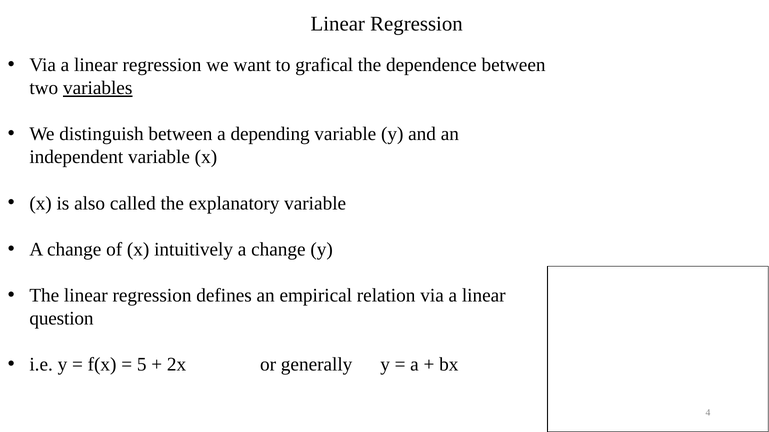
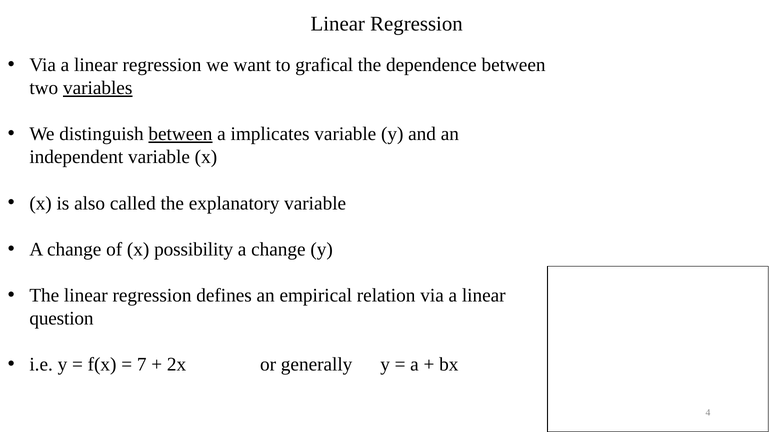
between underline: none -> present (180, 134)
depending: depending -> implicates (270, 134)
intuitively: intuitively -> possibility (194, 250)
5: 5 -> 7 (142, 365)
